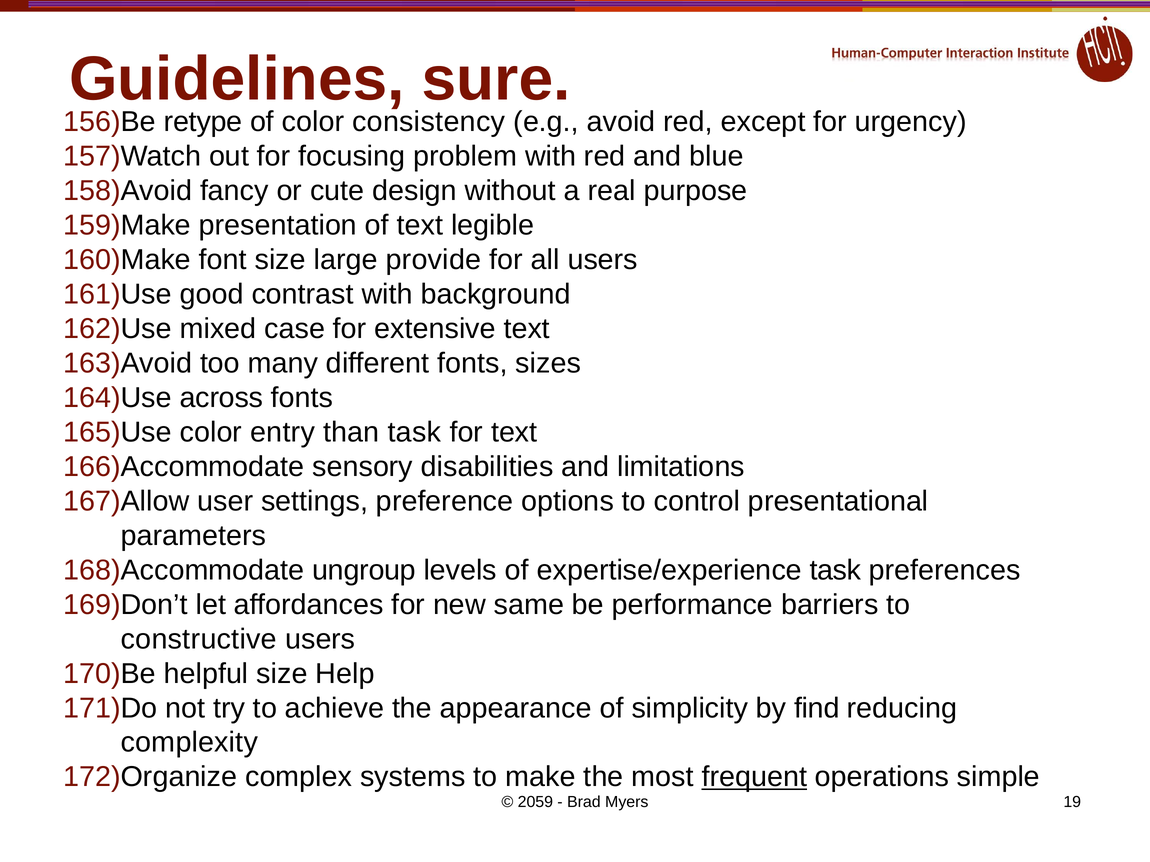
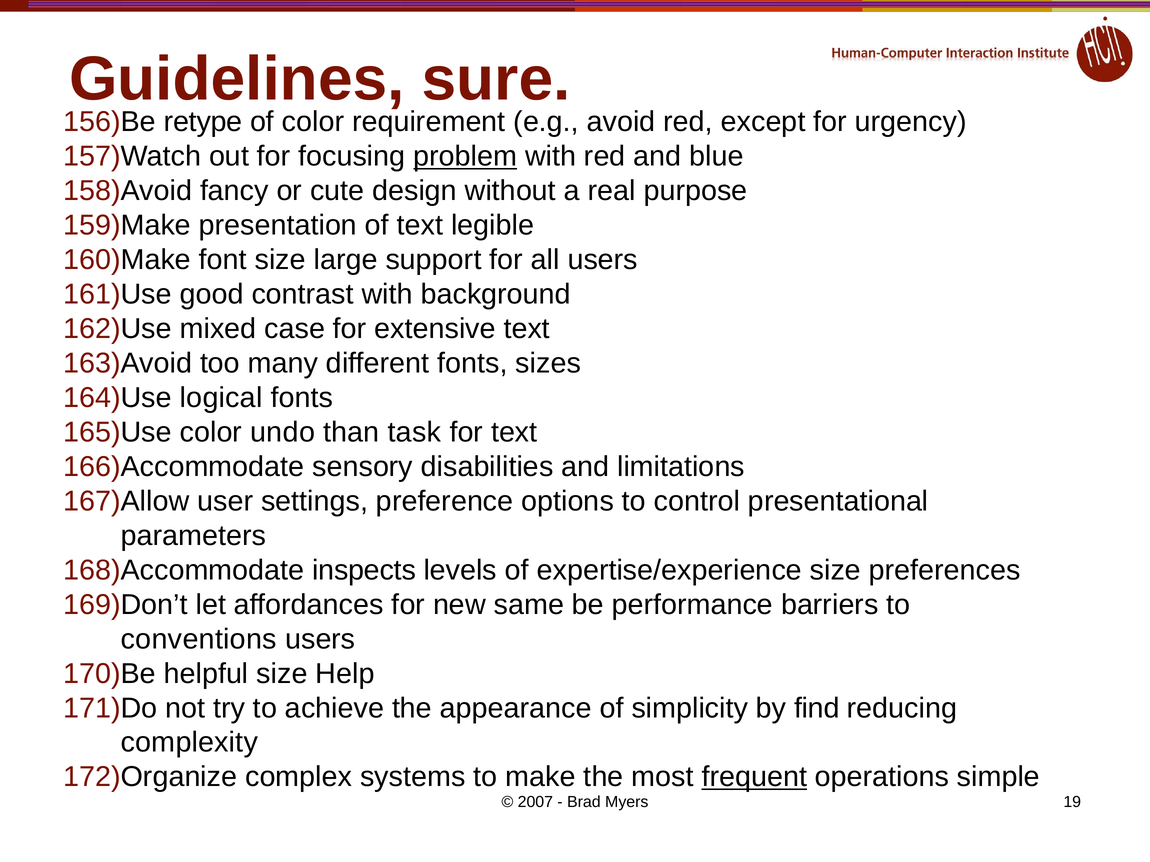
consistency: consistency -> requirement (429, 122)
problem underline: none -> present (465, 156)
provide: provide -> support (434, 260)
across: across -> logical (221, 398)
entry: entry -> undo (283, 432)
ungroup: ungroup -> inspects (364, 570)
expertise/experience task: task -> size (835, 570)
constructive: constructive -> conventions (199, 639)
2059: 2059 -> 2007 (535, 802)
